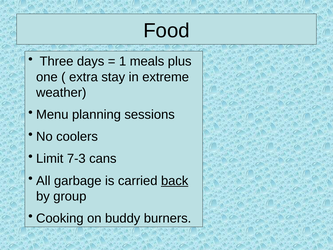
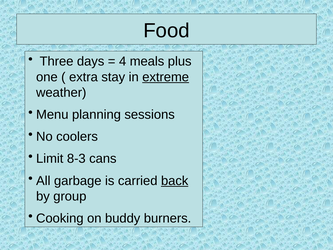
1: 1 -> 4 (123, 61)
extreme underline: none -> present (166, 77)
7-3: 7-3 -> 8-3 (76, 159)
